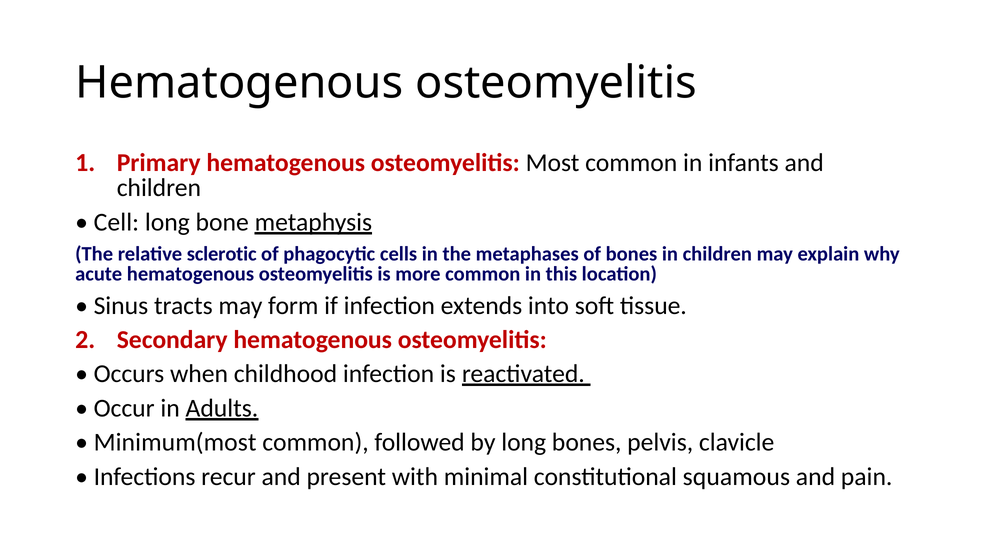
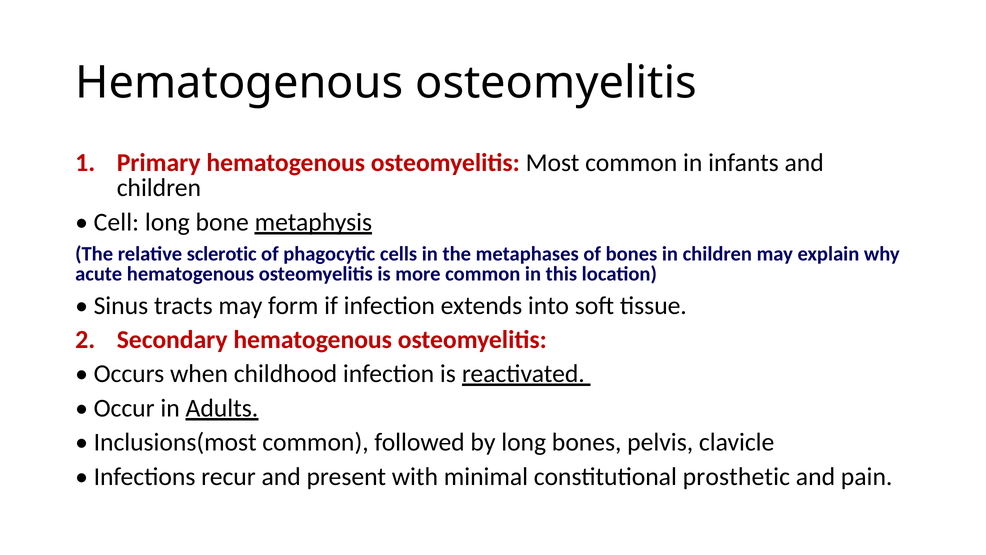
Minimum(most: Minimum(most -> Inclusions(most (175, 442)
squamous: squamous -> prosthetic (736, 476)
